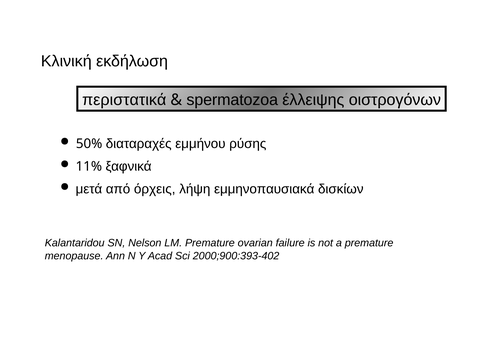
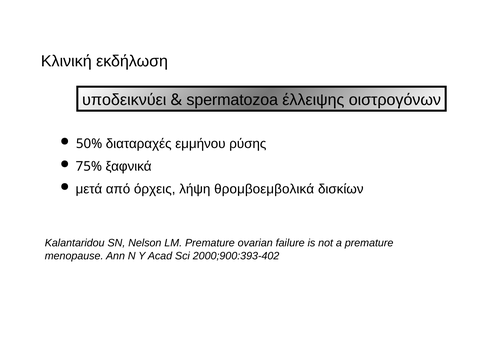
περιστατικά: περιστατικά -> υποδεικνύει (124, 100)
11%: 11% -> 75% (89, 166)
εμμηνοπαυσιακά: εμμηνοπαυσιακά -> θρομβοεμβολικά (264, 189)
